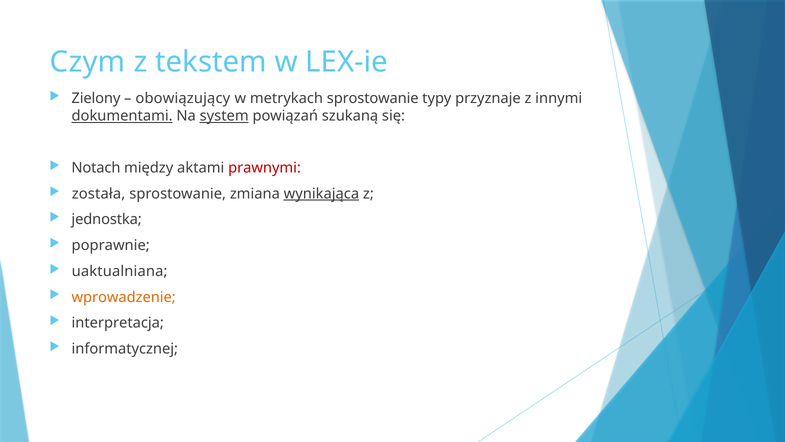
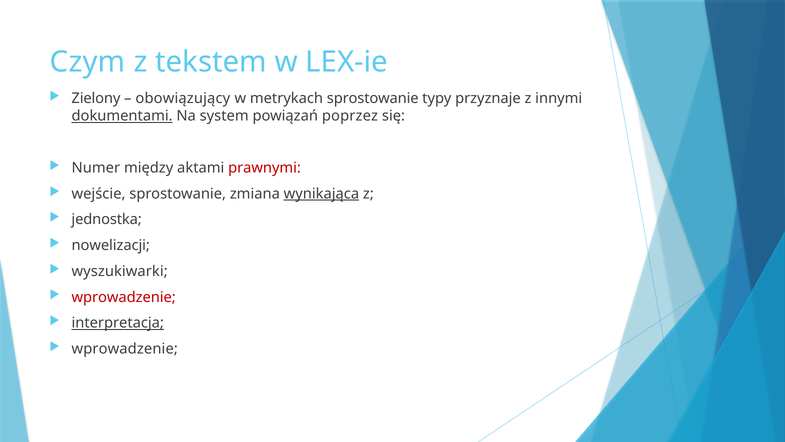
system underline: present -> none (224, 116)
szukaną: szukaną -> poprzez (350, 116)
Notach: Notach -> Numer (96, 168)
została: została -> wejście (99, 194)
poprawnie: poprawnie -> nowelizacji (111, 245)
uaktualniana: uaktualniana -> wyszukiwarki (120, 271)
wprowadzenie colour: orange -> red (124, 297)
interpretacja underline: none -> present (118, 323)
informatycznej: informatycznej -> wprowadzenie (125, 349)
